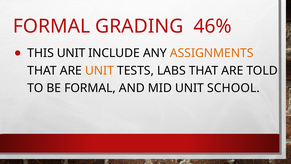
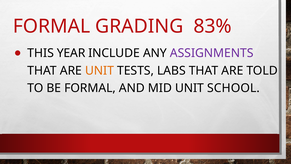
46%: 46% -> 83% (213, 26)
THIS UNIT: UNIT -> YEAR (71, 53)
ASSIGNMENTS colour: orange -> purple (212, 53)
